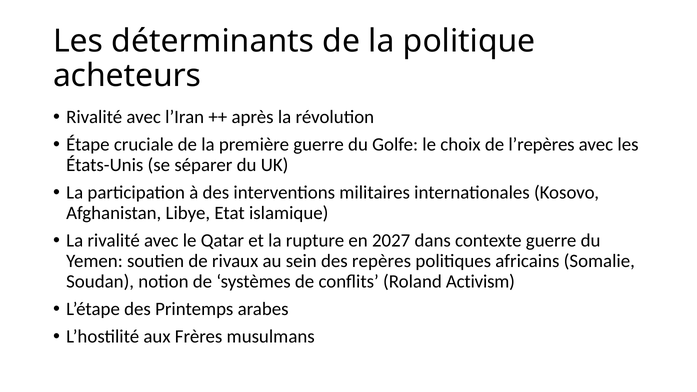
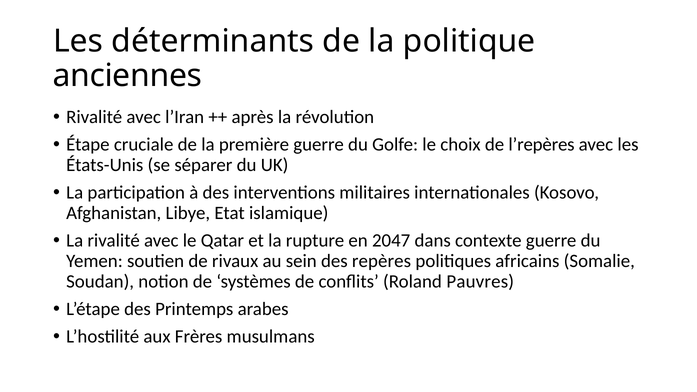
acheteurs: acheteurs -> anciennes (127, 76)
2027: 2027 -> 2047 (391, 241)
Activism: Activism -> Pauvres (480, 281)
